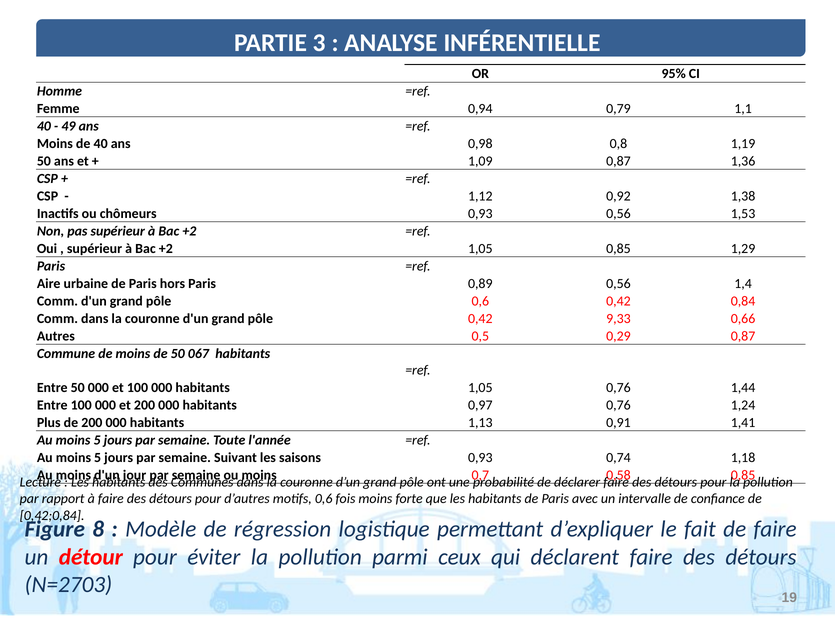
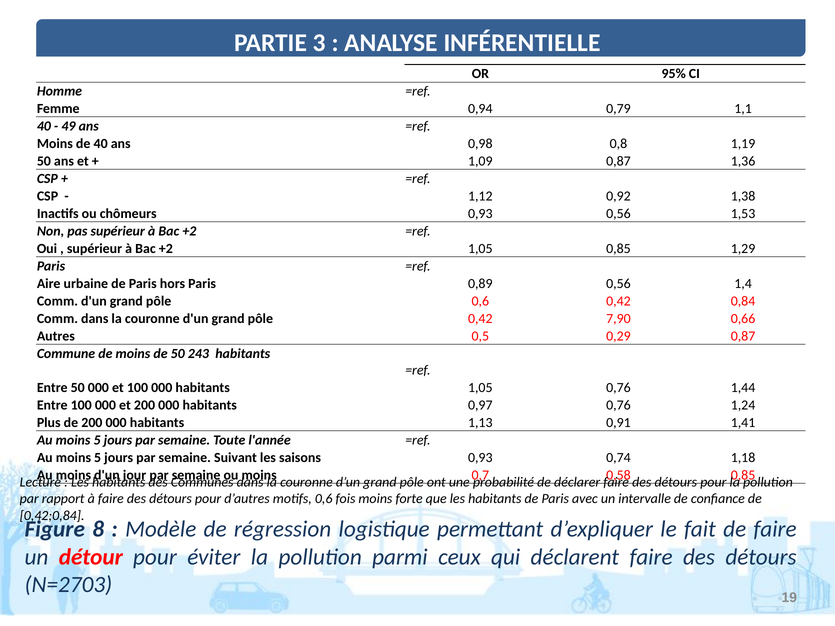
9,33: 9,33 -> 7,90 (618, 319)
067: 067 -> 243 (198, 354)
